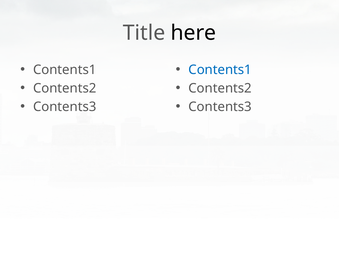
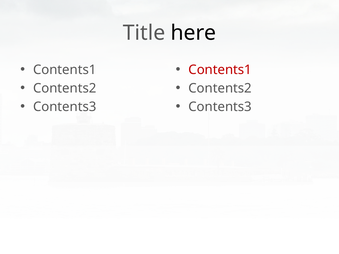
Contents1 colour: blue -> red (220, 70)
